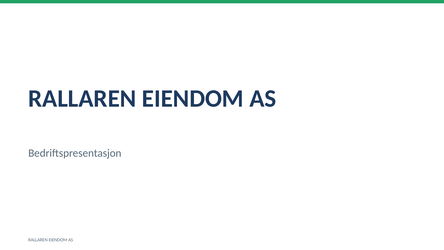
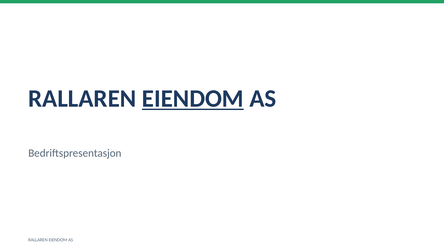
EIENDOM underline: none -> present (193, 98)
